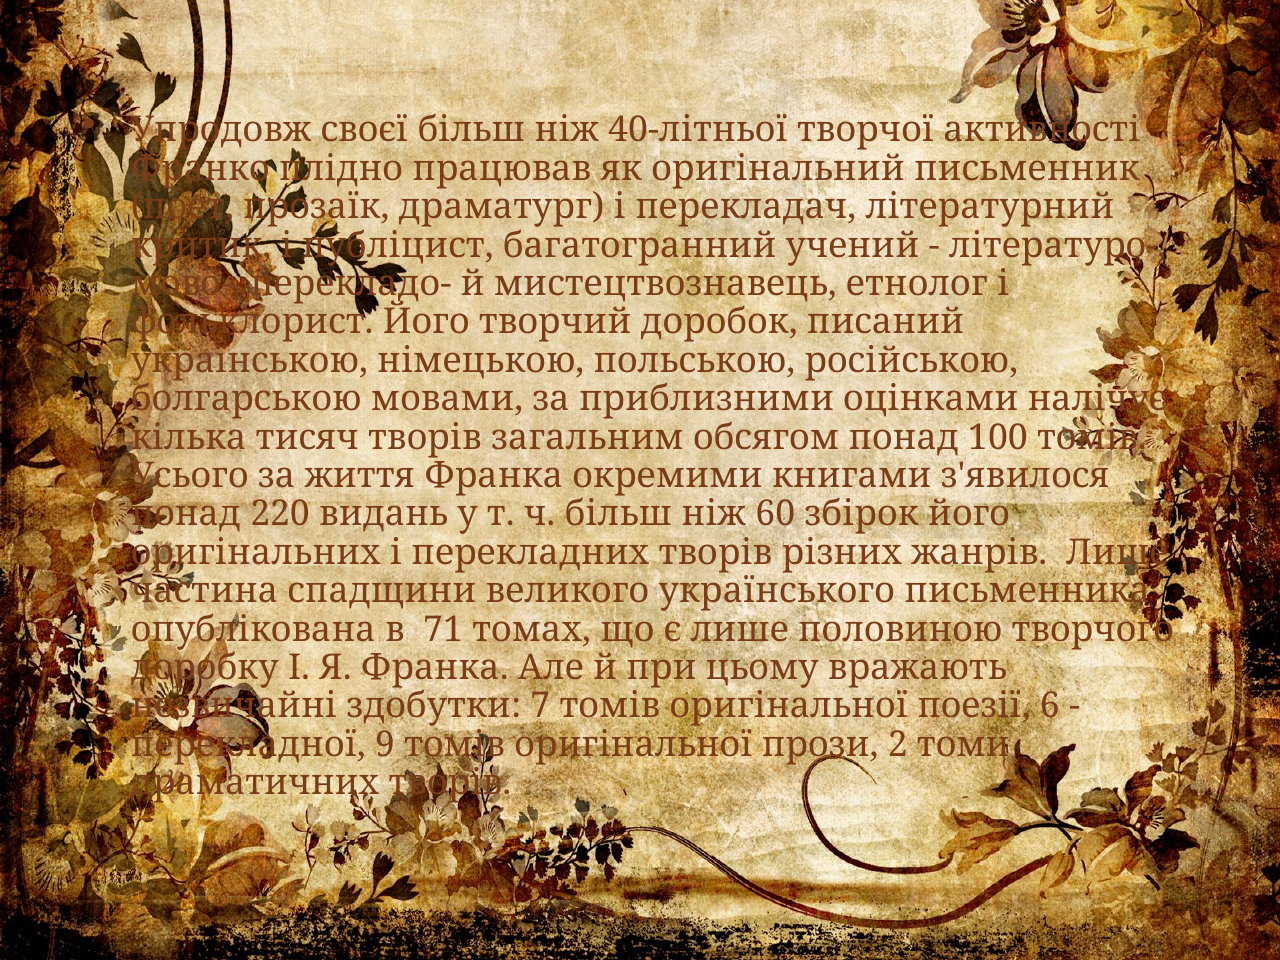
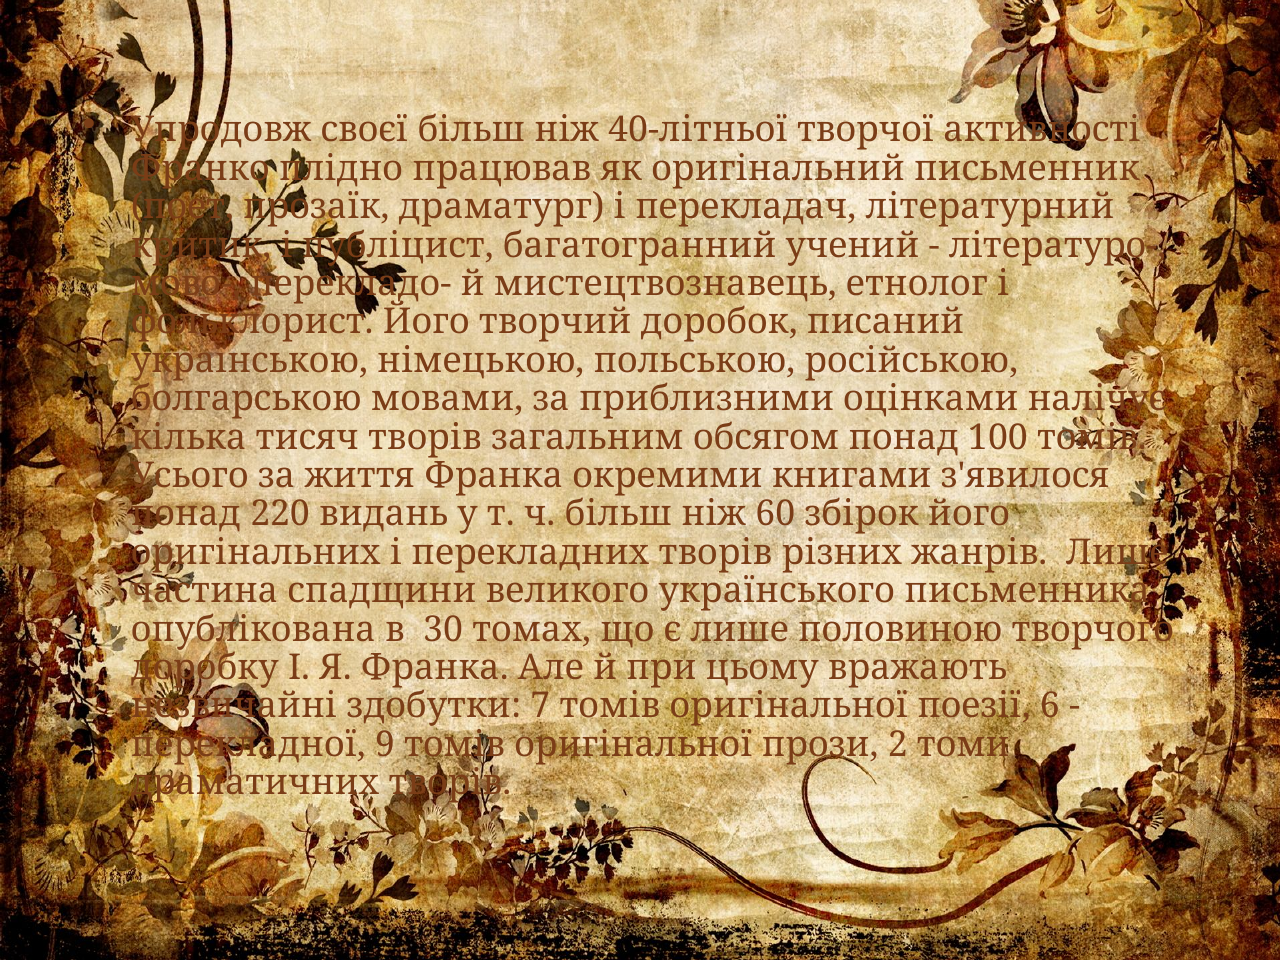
71: 71 -> 30 (443, 629)
